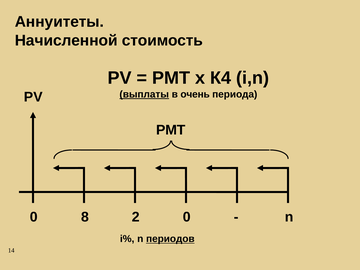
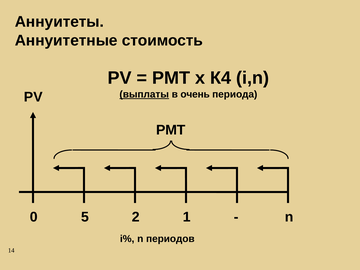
Начисленной: Начисленной -> Аннуитетные (66, 40)
8: 8 -> 5 (85, 217)
2 0: 0 -> 1 (187, 217)
периодов underline: present -> none (170, 239)
